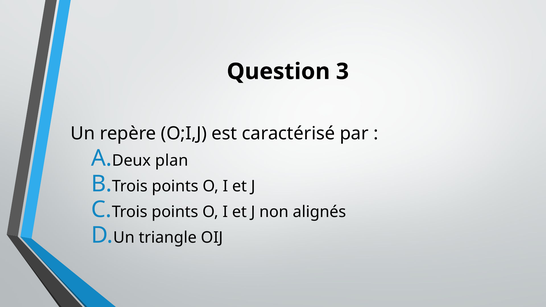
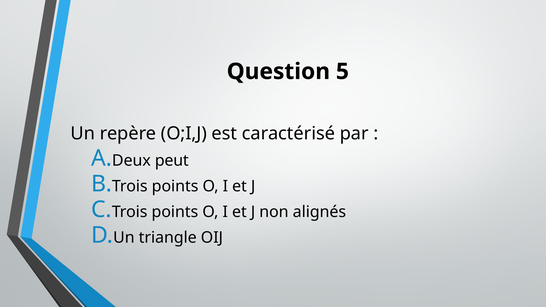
3: 3 -> 5 (342, 72)
plan: plan -> peut (172, 161)
